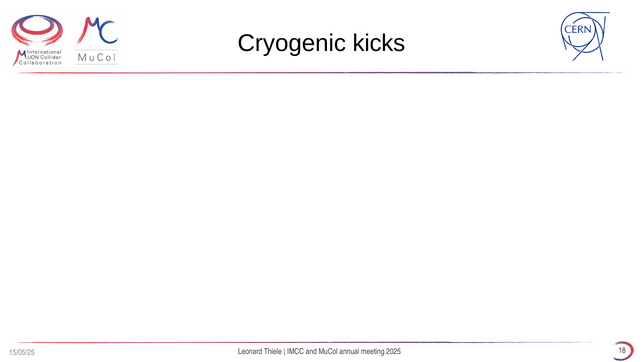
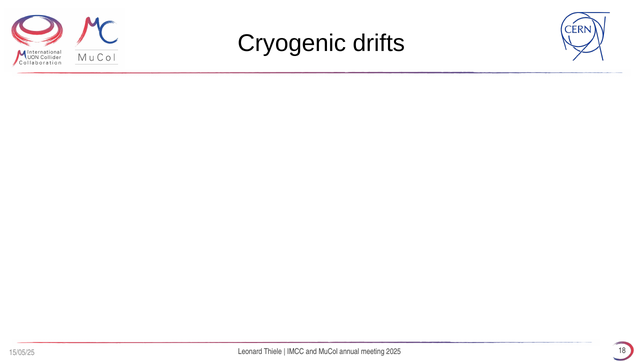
kicks: kicks -> drifts (379, 43)
